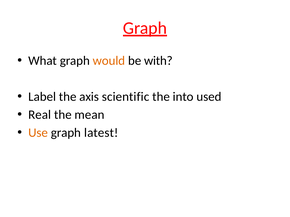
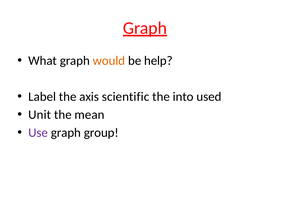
with: with -> help (158, 61)
Real: Real -> Unit (40, 115)
Use colour: orange -> purple (38, 133)
latest: latest -> group (101, 133)
